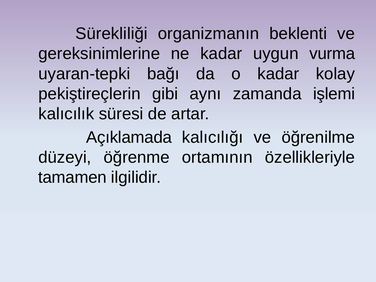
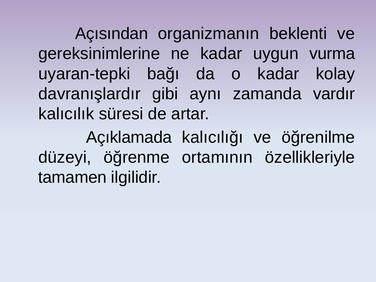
Sürekliliği: Sürekliliği -> Açısından (112, 34)
pekiştireçlerin: pekiştireçlerin -> davranışlardır (90, 94)
işlemi: işlemi -> vardır (334, 94)
